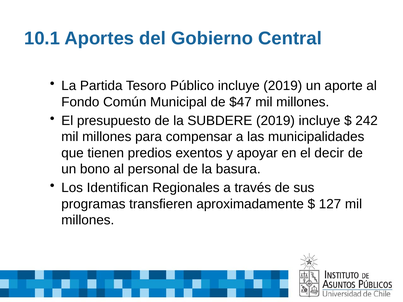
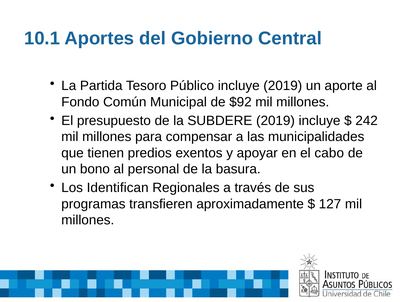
$47: $47 -> $92 (240, 102)
decir: decir -> cabo (329, 153)
